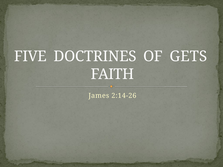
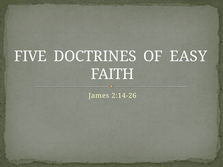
GETS: GETS -> EASY (188, 56)
